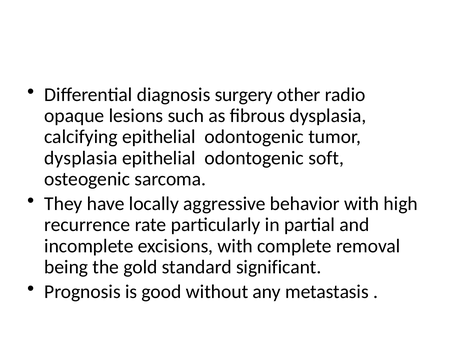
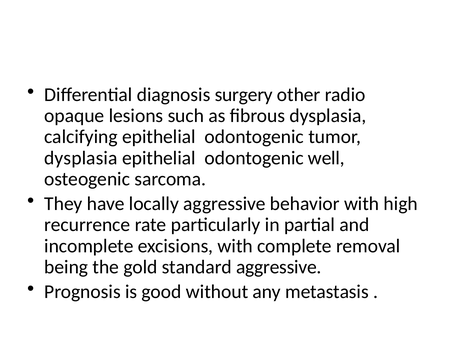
soft: soft -> well (326, 158)
standard significant: significant -> aggressive (279, 267)
